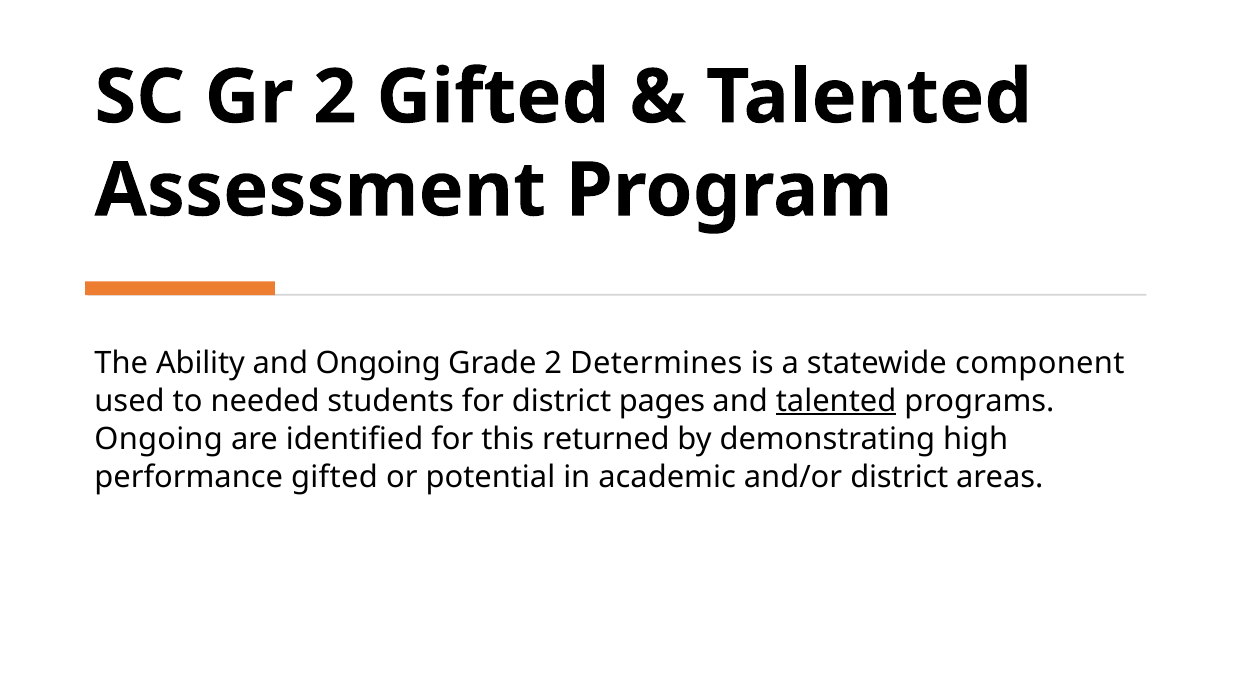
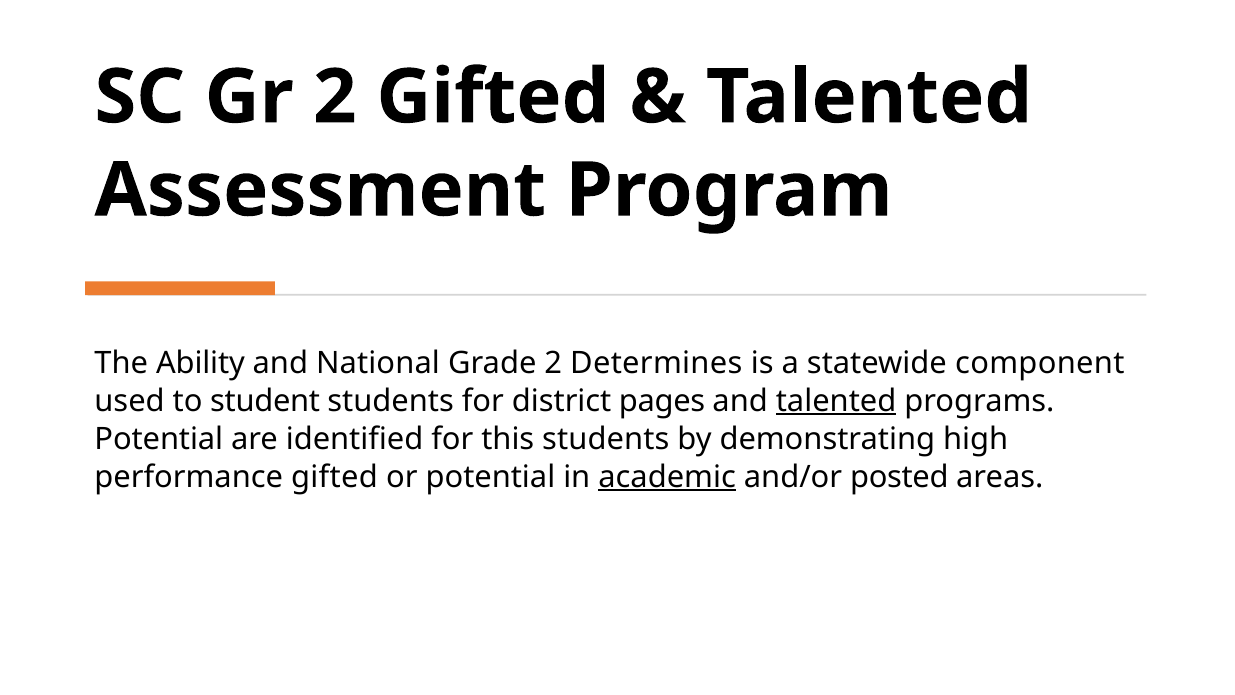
and Ongoing: Ongoing -> National (378, 363)
needed: needed -> student (265, 401)
Ongoing: Ongoing -> Potential (159, 439)
this returned: returned -> students (606, 439)
academic underline: none -> present (667, 477)
and/or district: district -> posted (899, 477)
